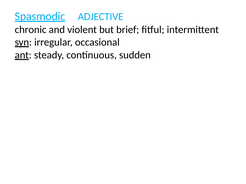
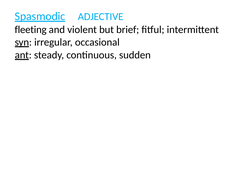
chronic: chronic -> fleeting (31, 30)
